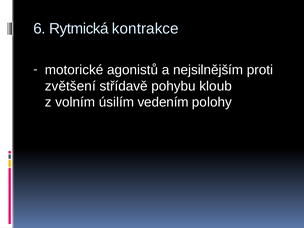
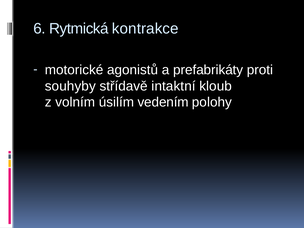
nejsilnějším: nejsilnějším -> prefabrikáty (208, 70)
zvětšení: zvětšení -> souhyby (70, 86)
pohybu: pohybu -> intaktní (174, 86)
